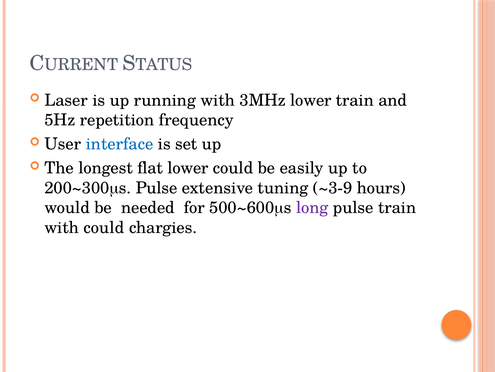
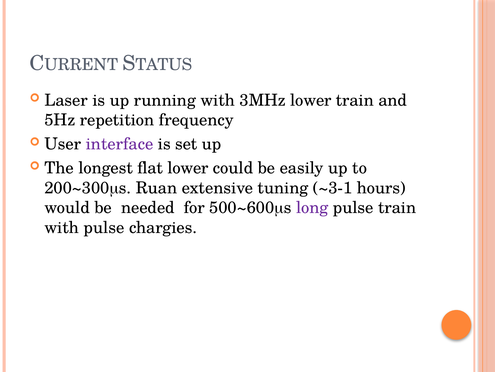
interface colour: blue -> purple (120, 144)
200~300s Pulse: Pulse -> Ruan (156, 188)
~3-9: ~3-9 -> ~3-1 (333, 188)
with could: could -> pulse (104, 227)
